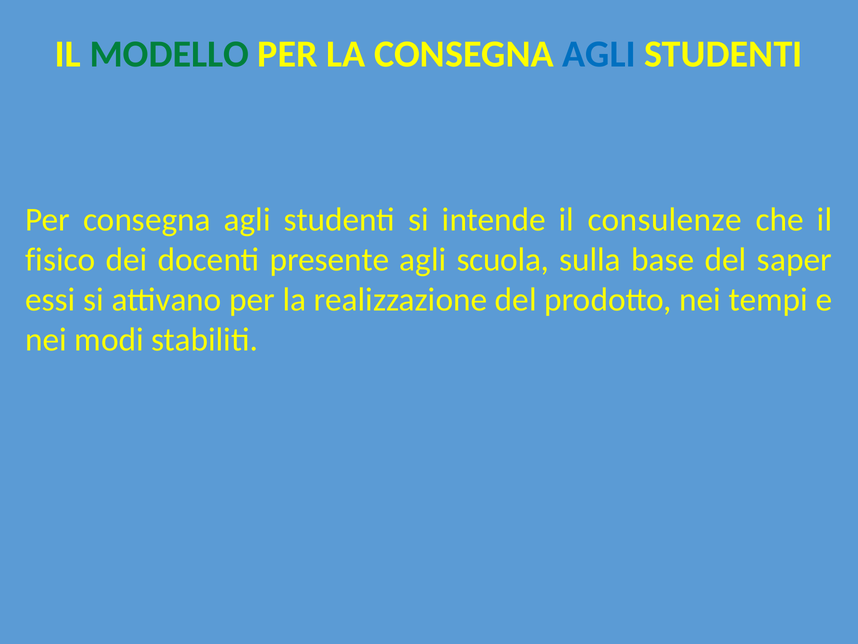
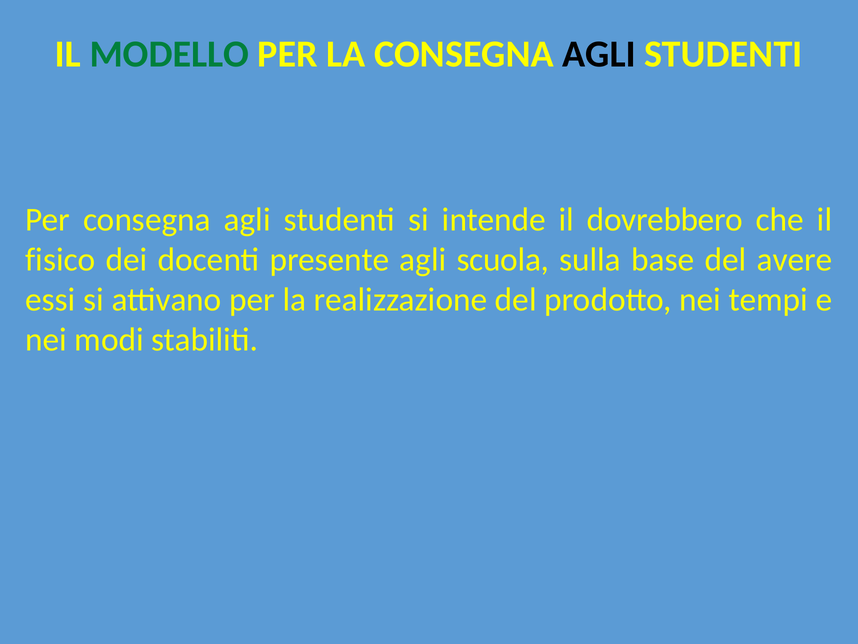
AGLI colour: blue -> black (599, 54)
consulenze: consulenze -> dovrebbero (665, 219)
saper: saper -> avere (795, 259)
